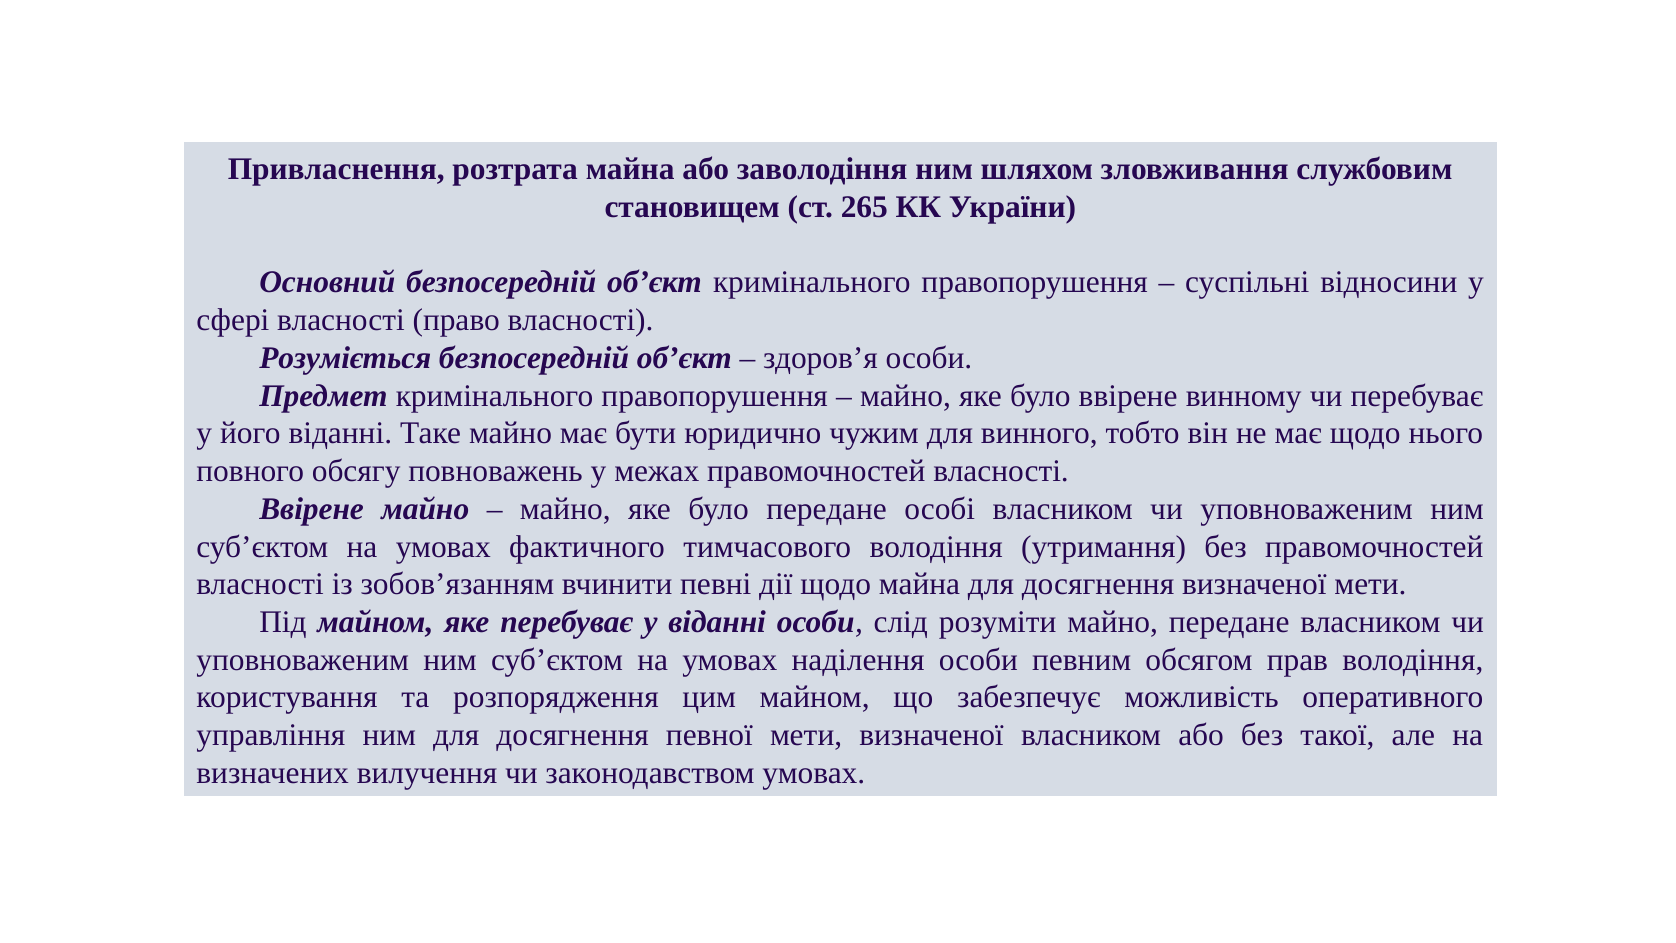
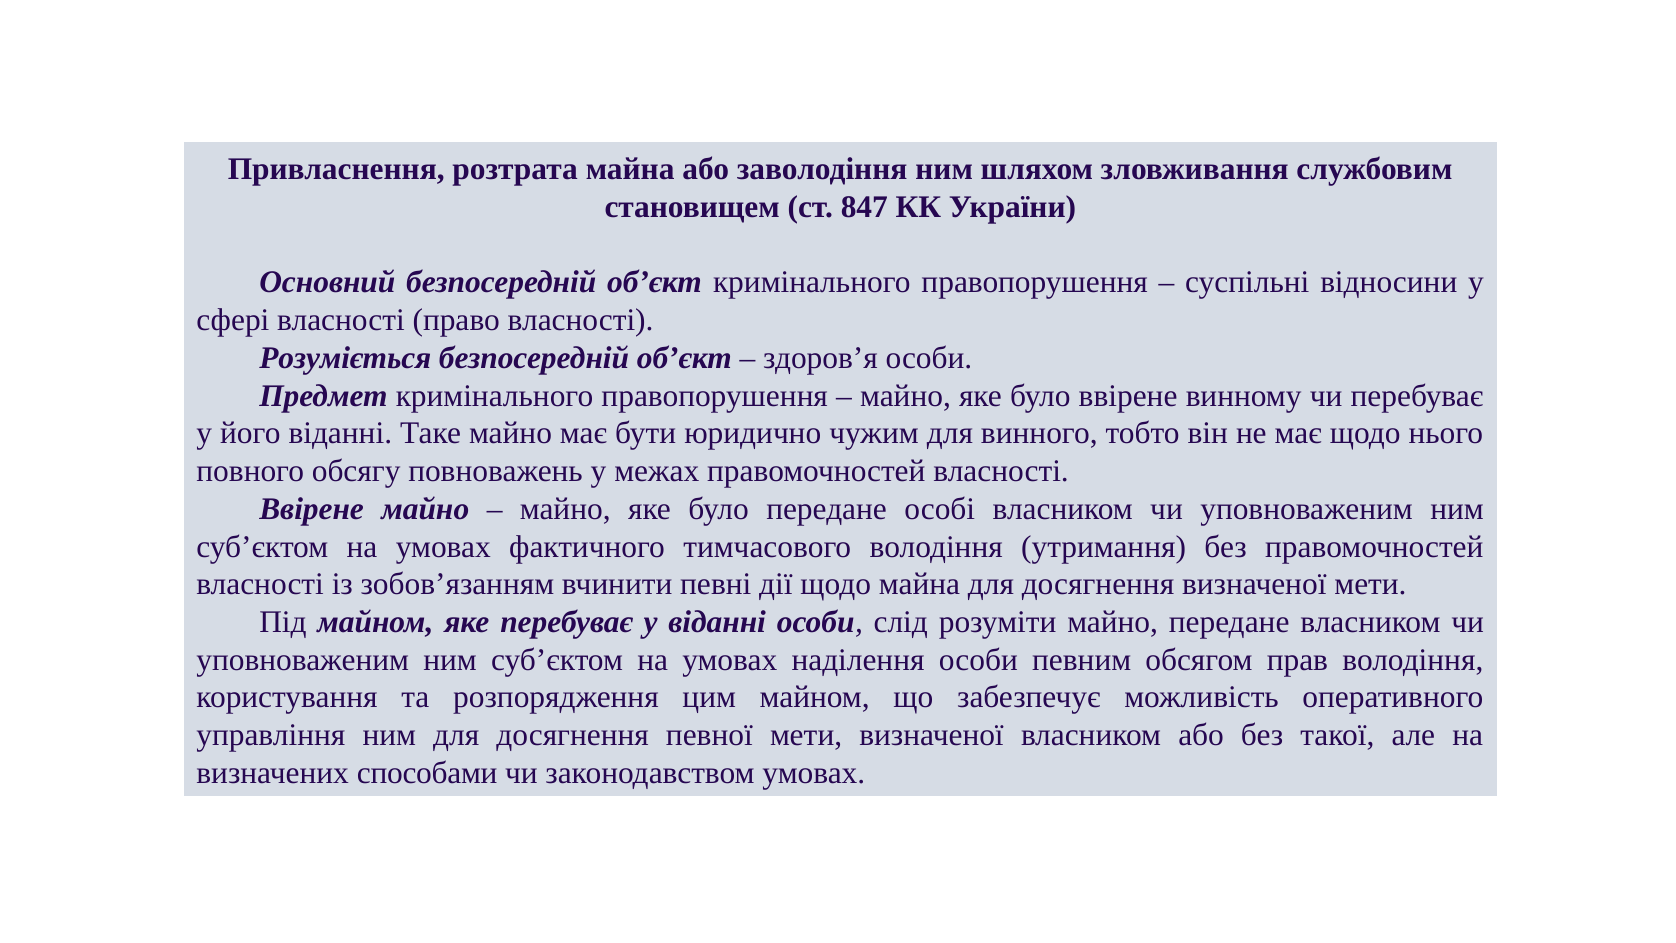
265: 265 -> 847 (864, 207)
вилучення: вилучення -> способами (427, 773)
